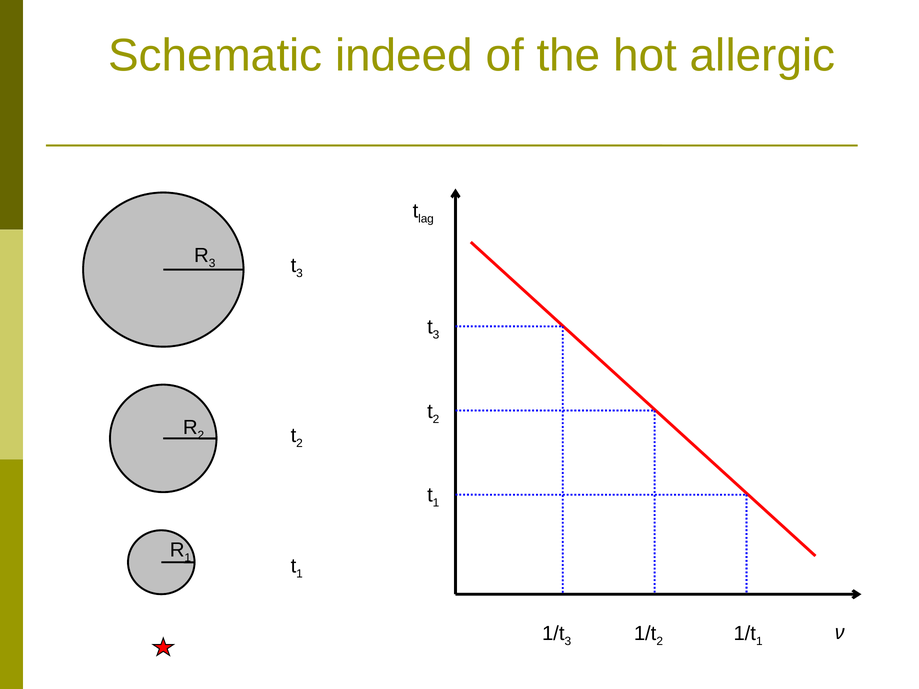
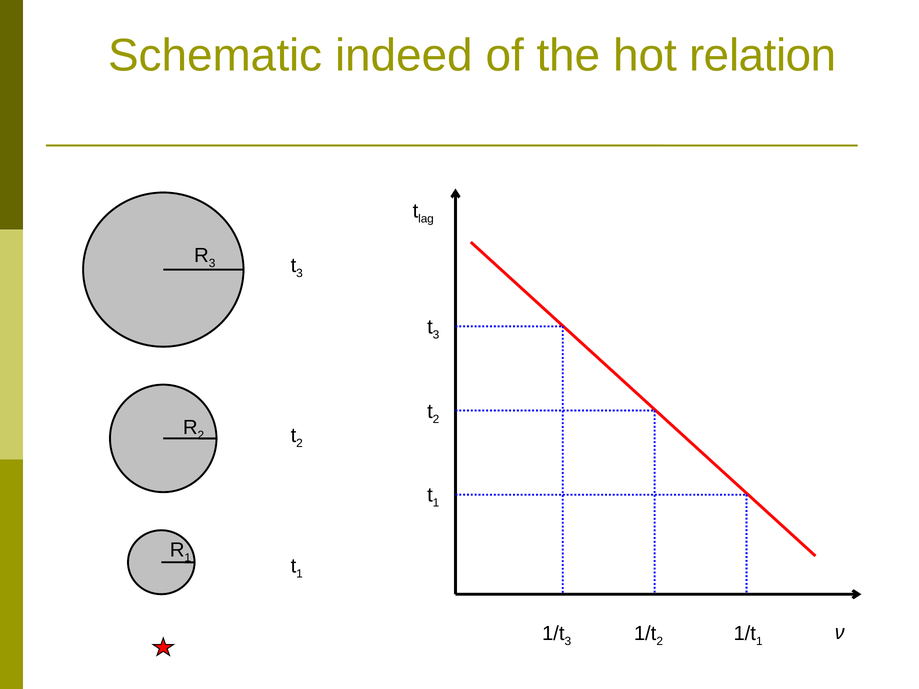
allergic: allergic -> relation (763, 56)
